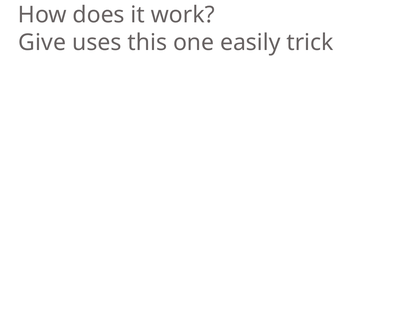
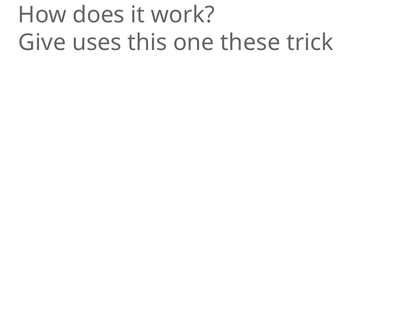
easily: easily -> these (250, 42)
